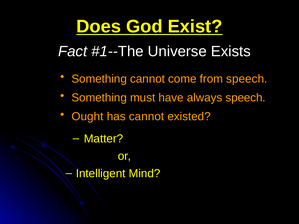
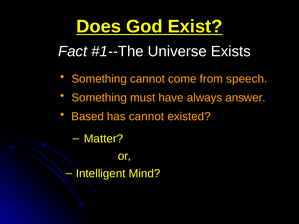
always speech: speech -> answer (246, 98)
Ought: Ought -> Based (88, 117)
